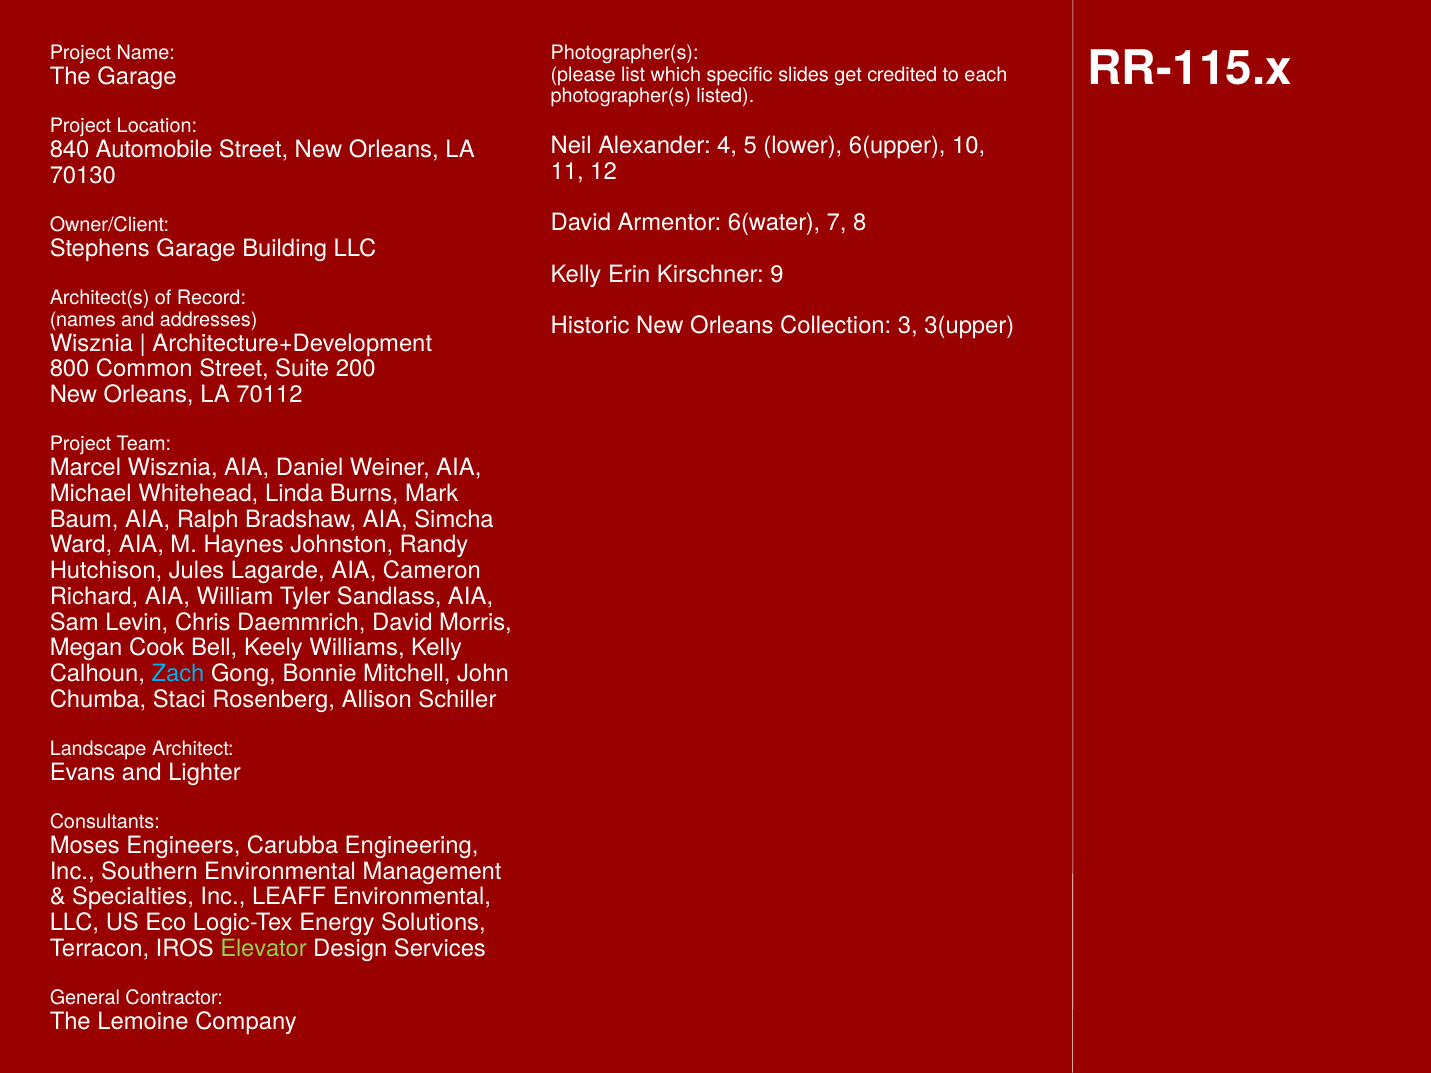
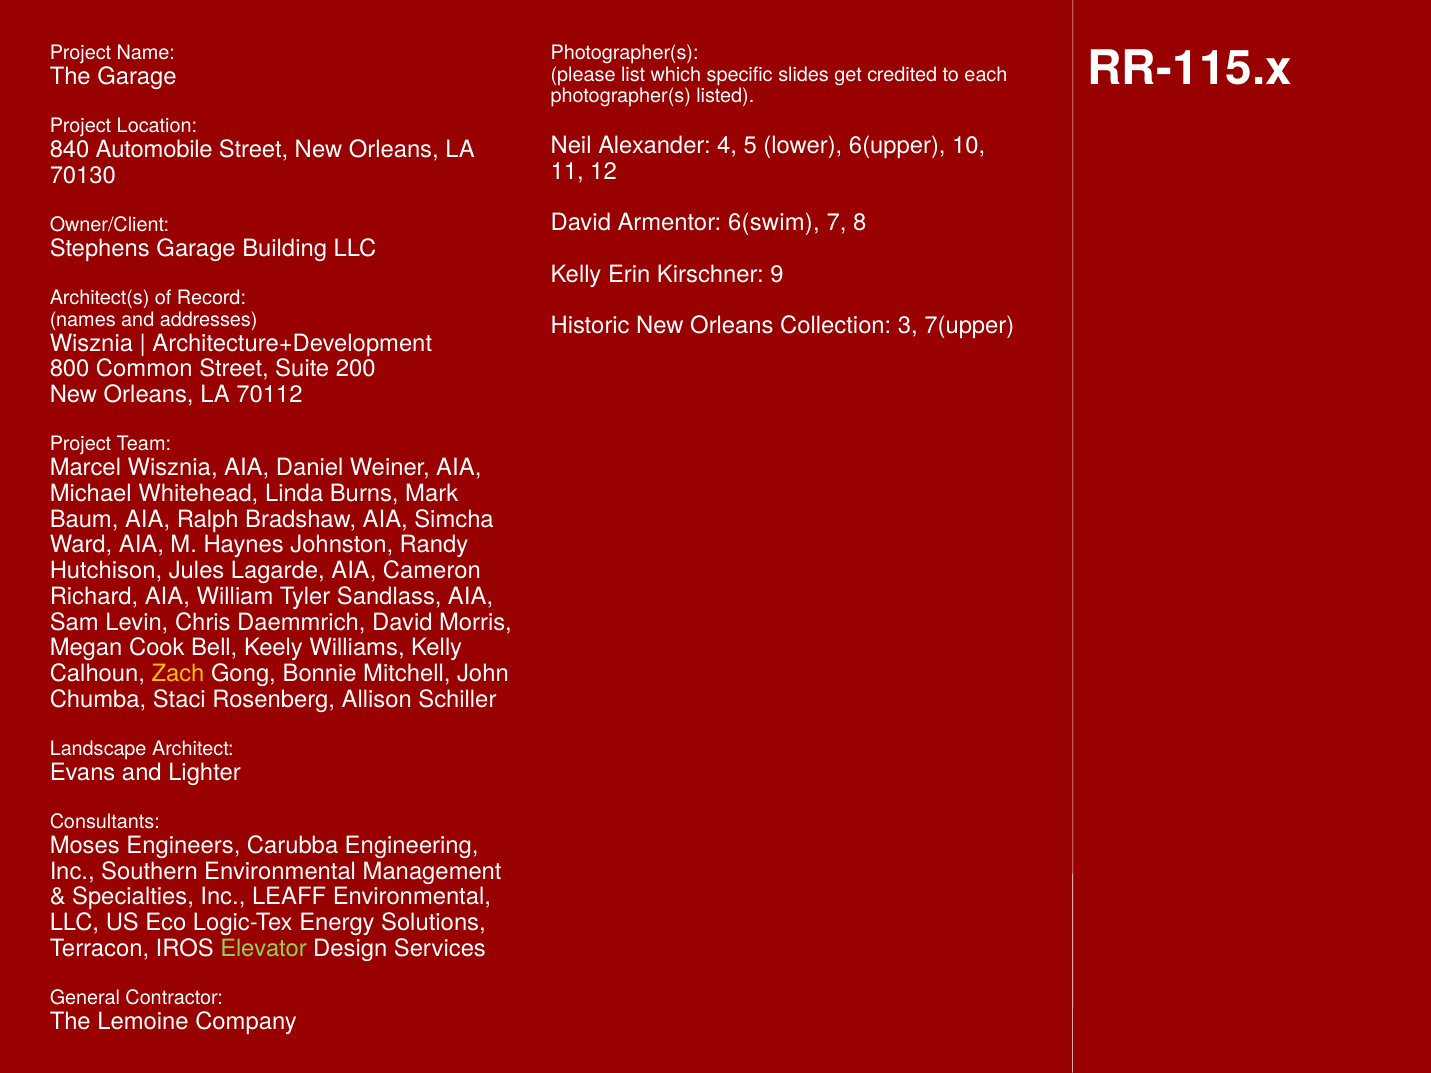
6(water: 6(water -> 6(swim (774, 223)
3(upper: 3(upper -> 7(upper (969, 326)
Zach colour: light blue -> yellow (178, 674)
